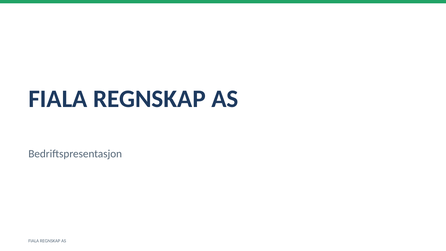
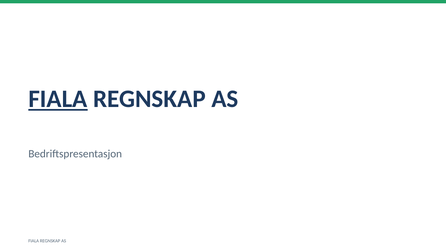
FIALA underline: none -> present (58, 99)
